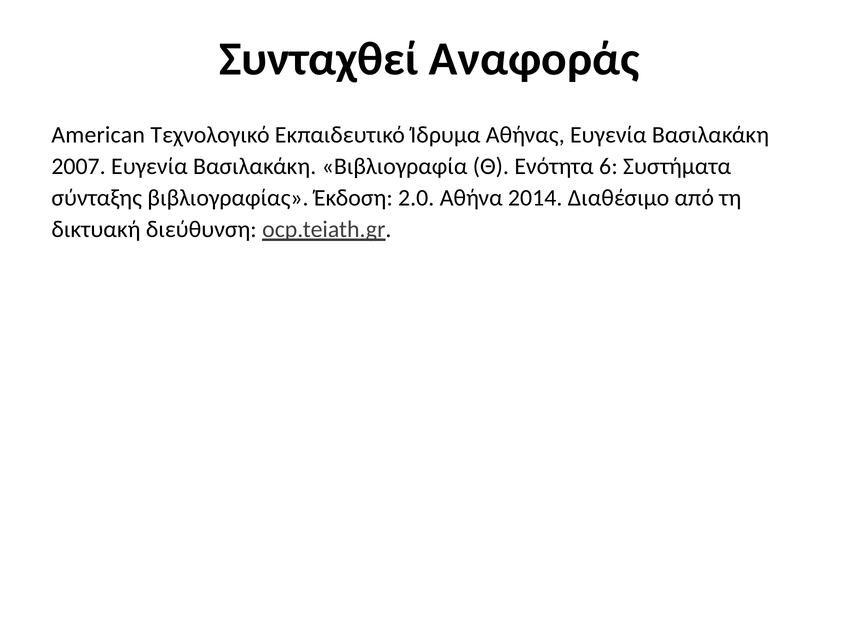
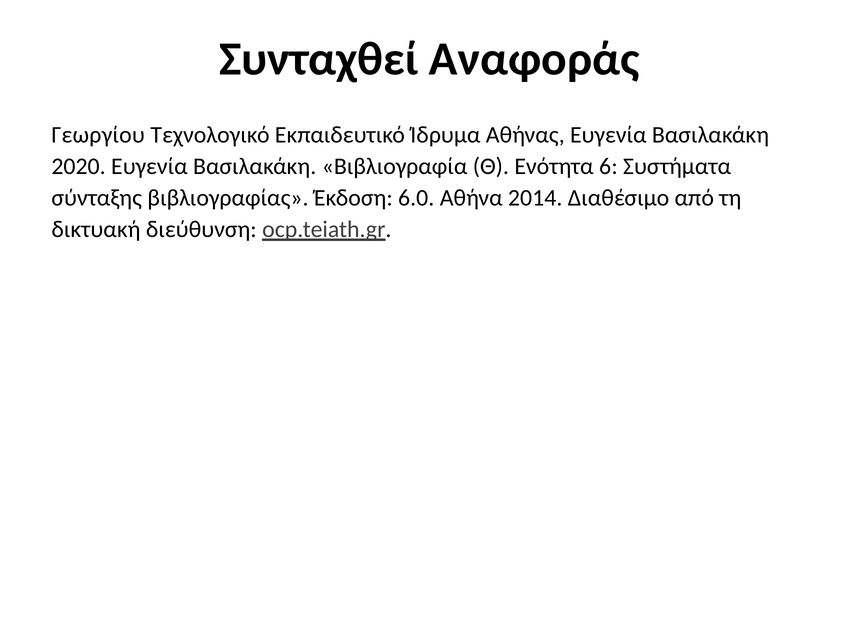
American: American -> Γεωργίου (98, 135)
2007: 2007 -> 2020 (79, 167)
2.0: 2.0 -> 6.0 (416, 198)
